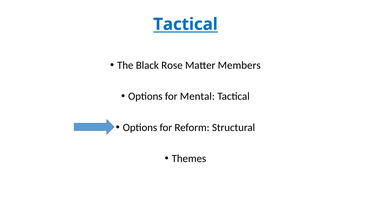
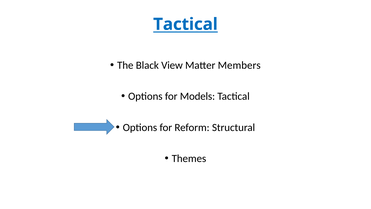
Rose: Rose -> View (172, 65)
Mental: Mental -> Models (197, 96)
